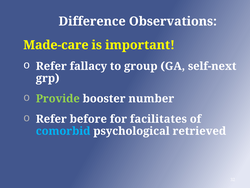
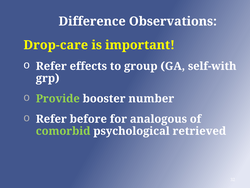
Made-care: Made-care -> Drop-care (56, 45)
fallacy: fallacy -> effects (88, 66)
self-next: self-next -> self-with (212, 66)
facilitates: facilitates -> analogous (158, 119)
comorbid colour: light blue -> light green (63, 131)
